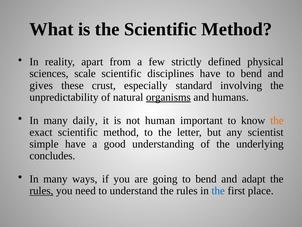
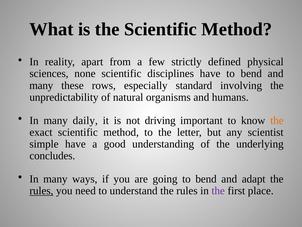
scale: scale -> none (85, 73)
gives: gives -> many (41, 85)
crust: crust -> rows (104, 85)
organisms underline: present -> none (168, 97)
human: human -> driving (160, 120)
the colour: blue -> purple (218, 190)
